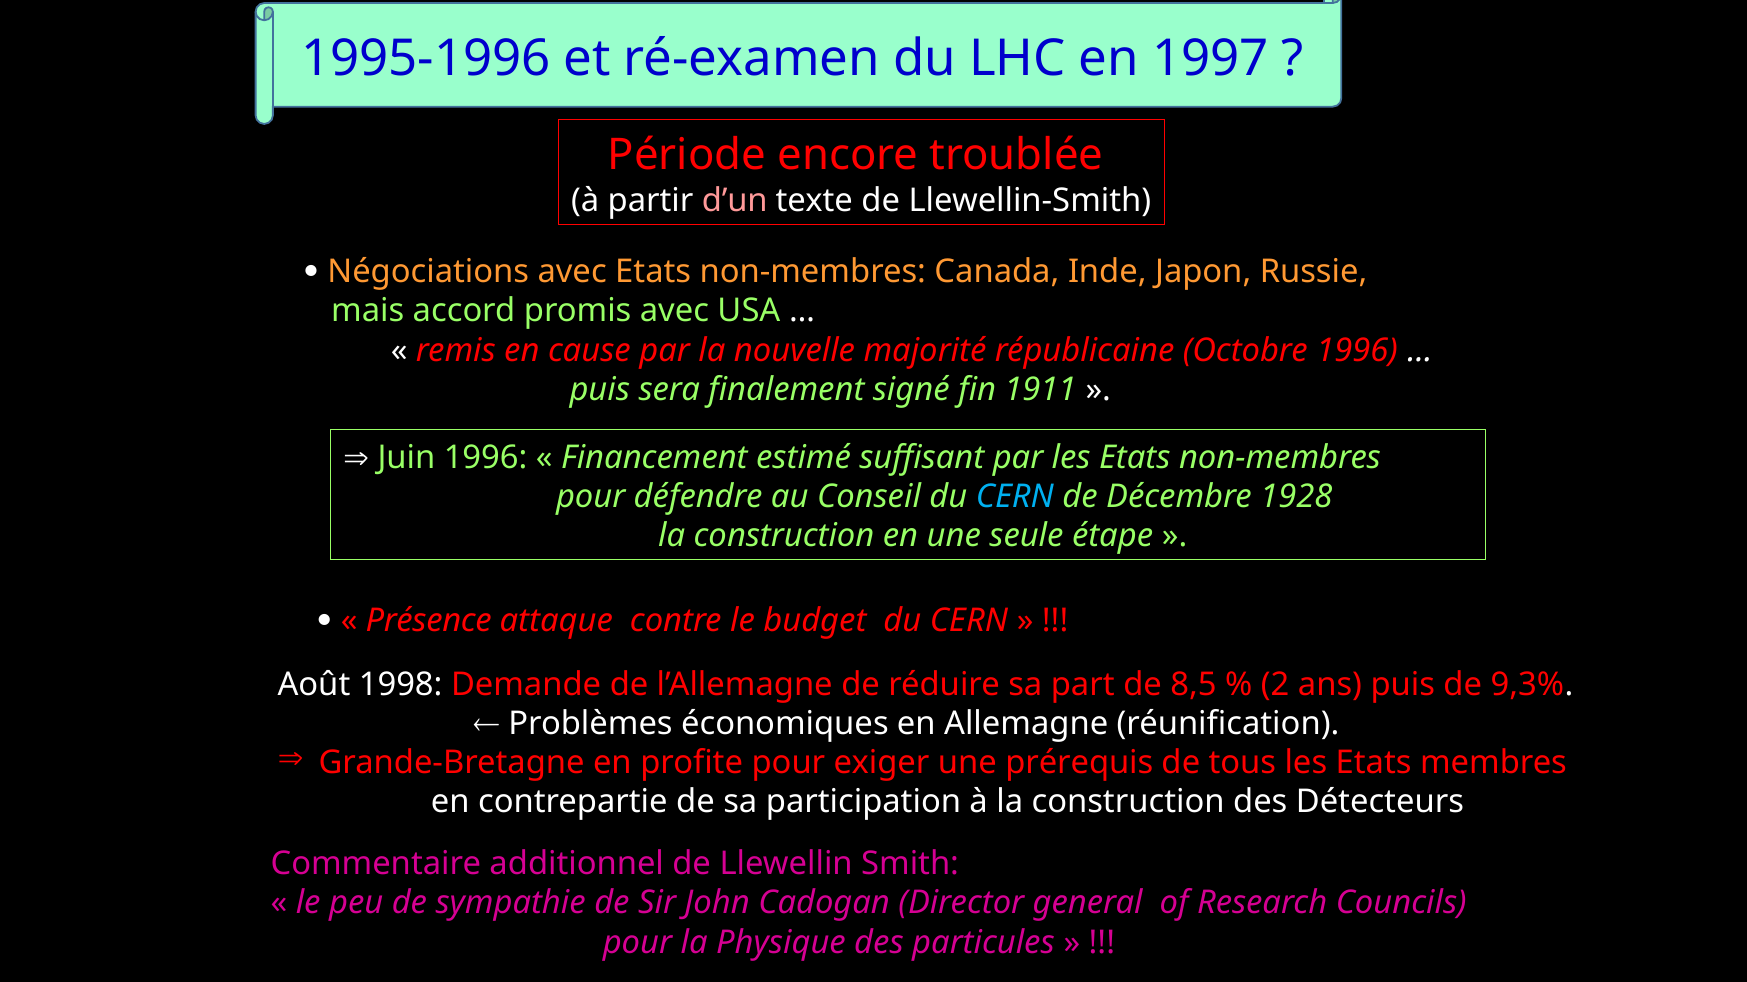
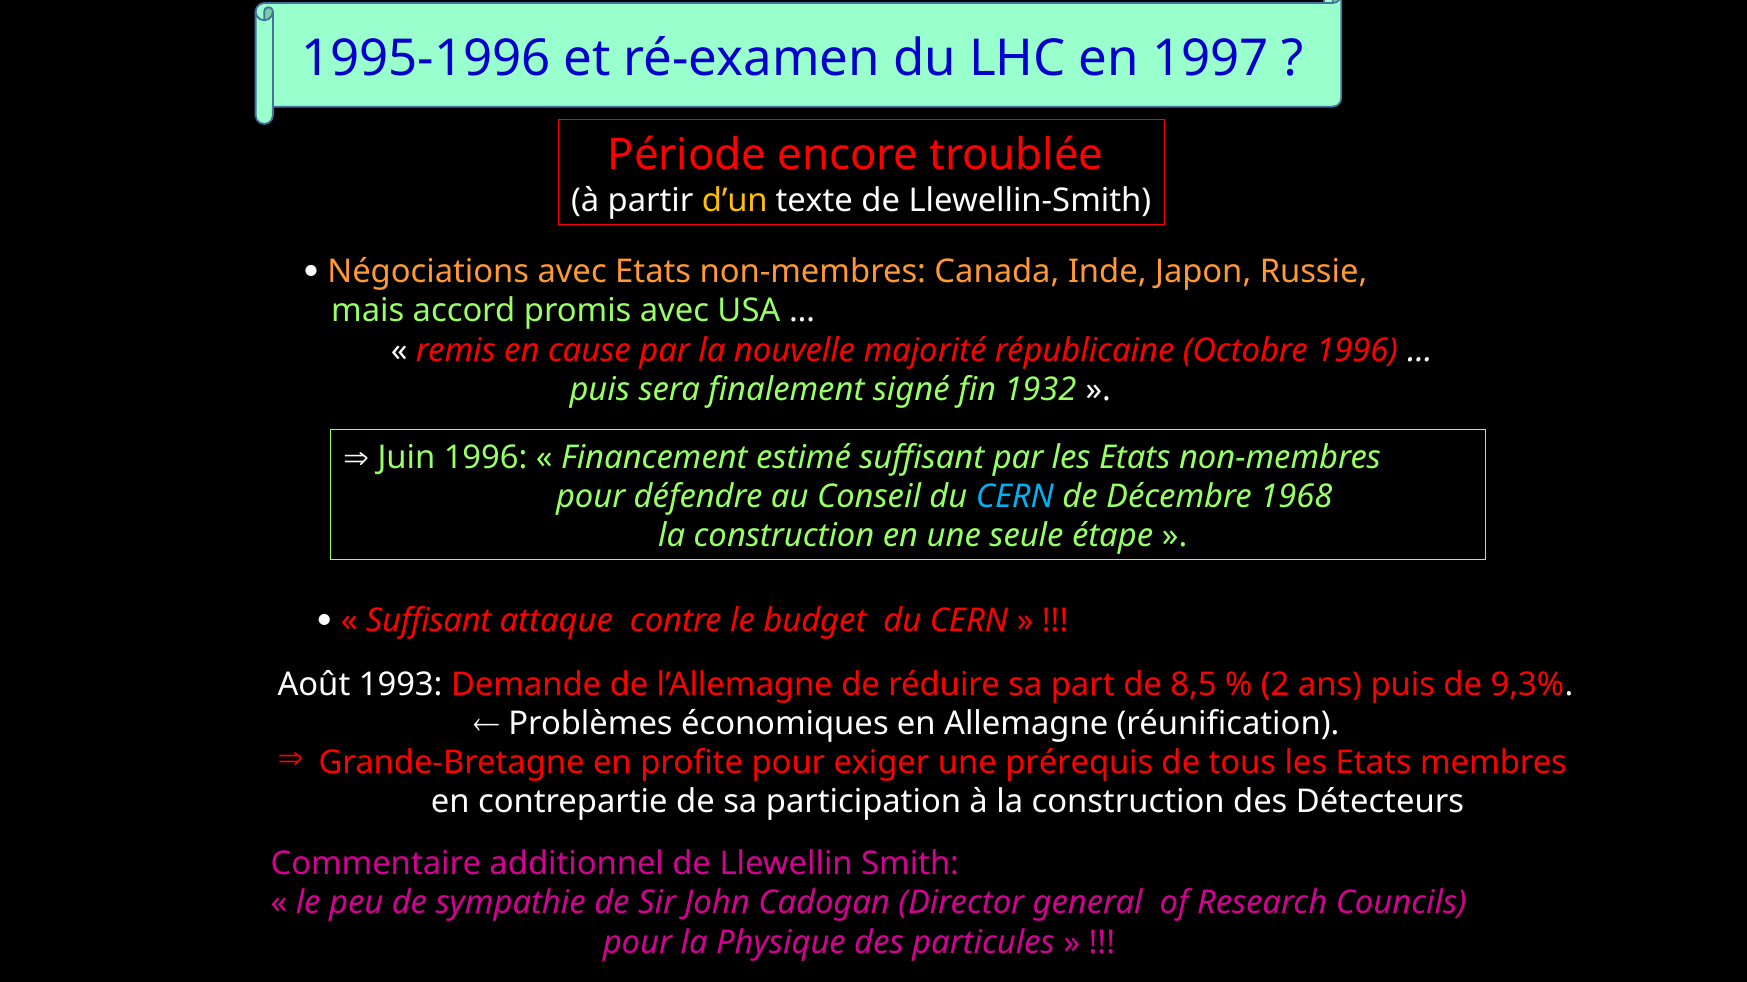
d’un colour: pink -> yellow (735, 201)
1911: 1911 -> 1932 (1040, 390)
1928: 1928 -> 1968 (1296, 497)
Présence: Présence -> Suffisant (429, 622)
1998: 1998 -> 1993 (401, 685)
